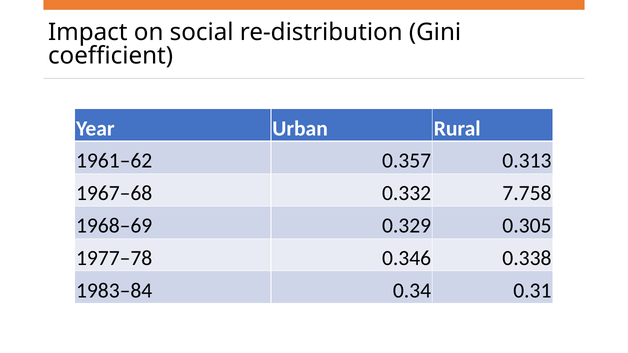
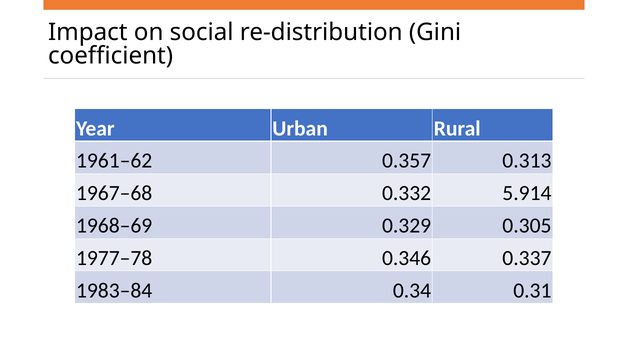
7.758: 7.758 -> 5.914 (527, 193)
0.338: 0.338 -> 0.337 (527, 258)
